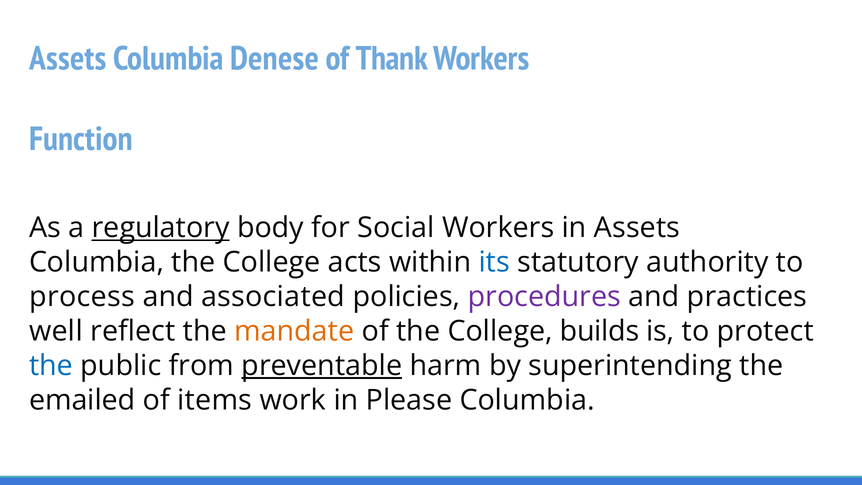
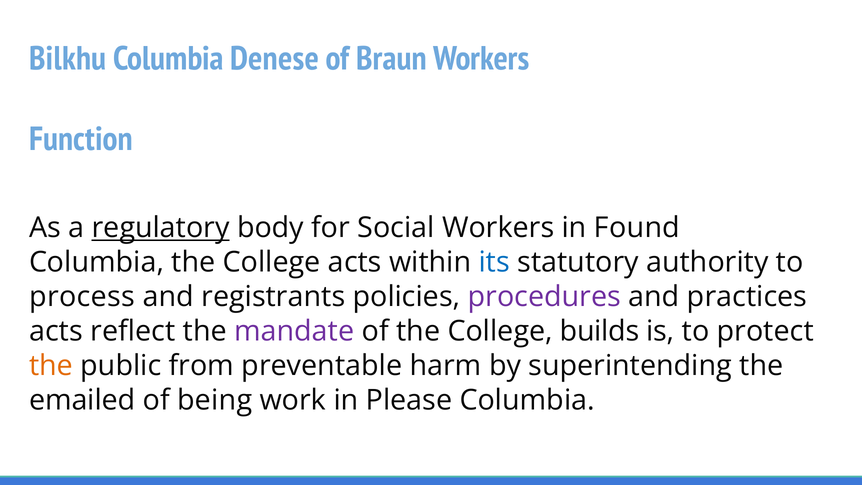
Assets: Assets -> Bilkhu (68, 58)
Thank: Thank -> Braun (391, 58)
in Assets: Assets -> Found (637, 228)
associated: associated -> registrants (273, 297)
well: well -> acts (56, 331)
mandate colour: orange -> purple (294, 331)
the colour: blue -> orange (51, 366)
preventable underline: present -> none (322, 366)
items: items -> being (215, 400)
